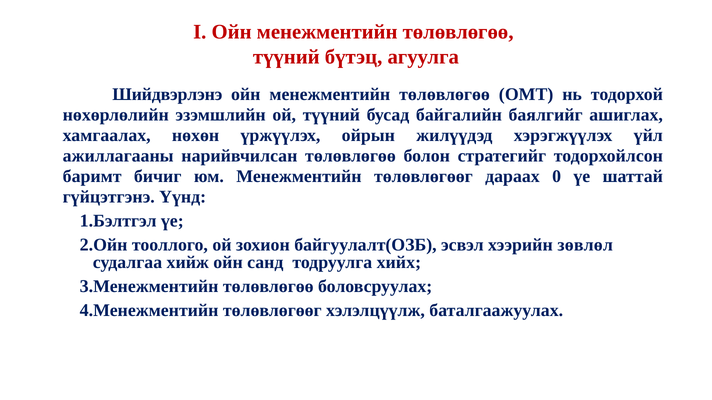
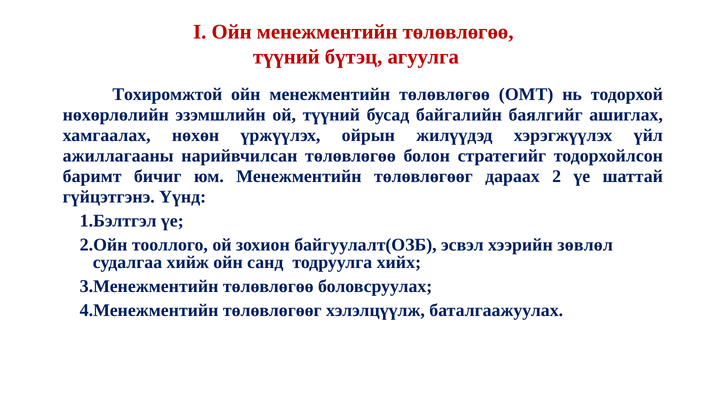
Шийдвэрлэнэ: Шийдвэрлэнэ -> Тохиромжтой (167, 95)
0: 0 -> 2 (557, 177)
